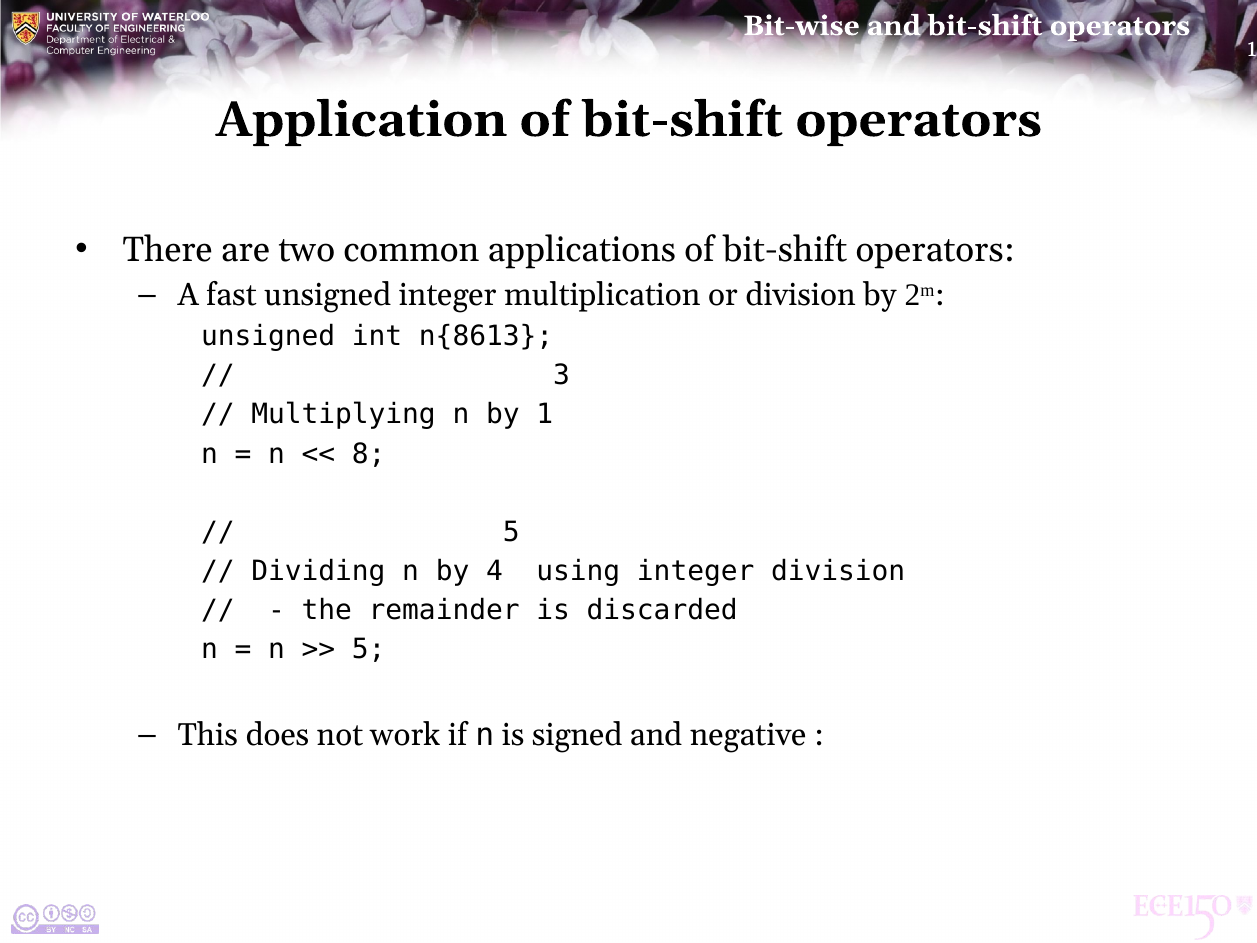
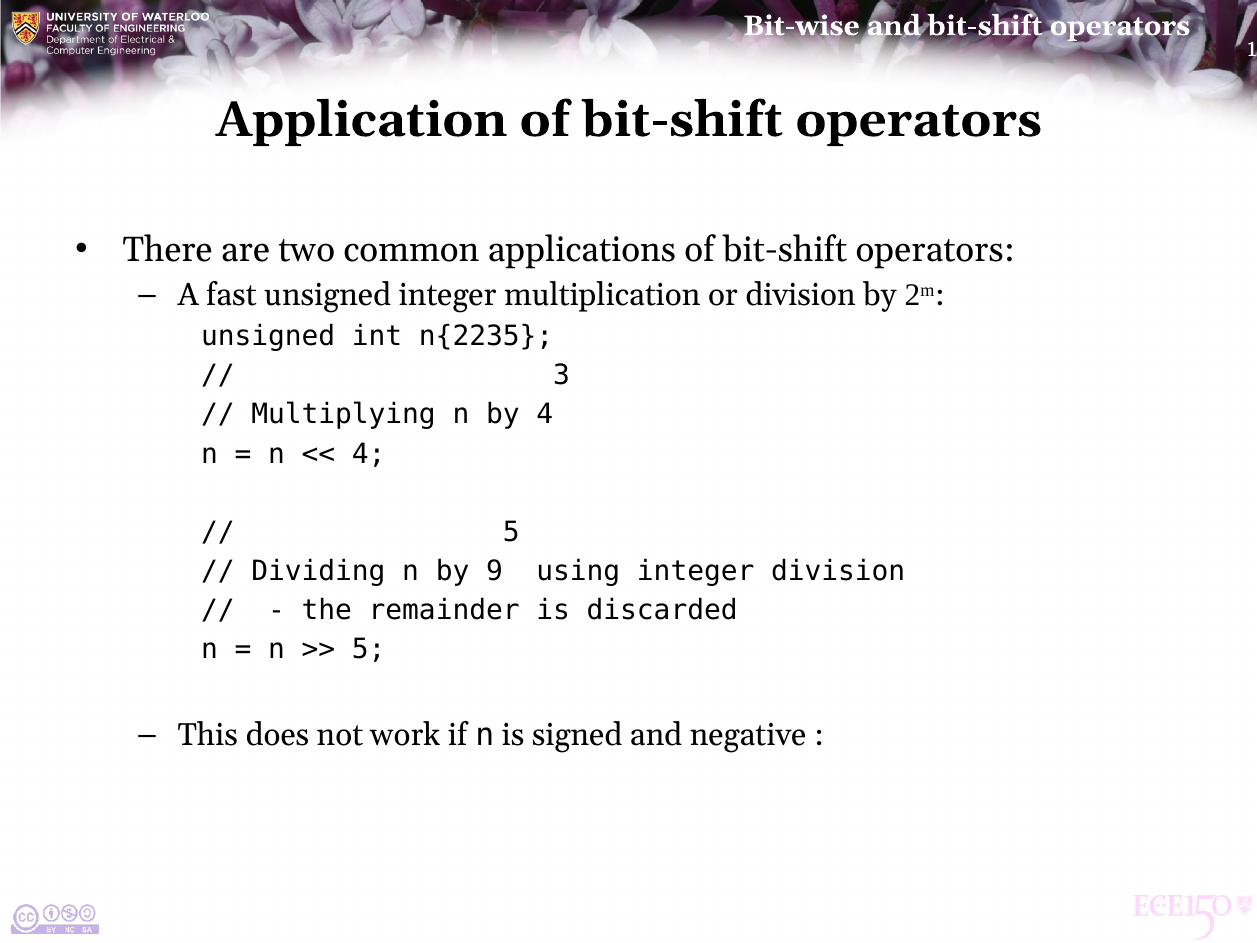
n{8613: n{8613 -> n{2235 (486, 336)
by 1: 1 -> 4 (545, 415)
8: 8 -> 4 (369, 454)
4: 4 -> 9 (495, 571)
